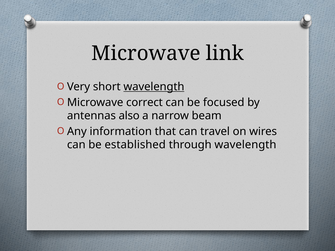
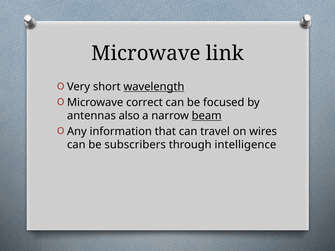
beam underline: none -> present (207, 116)
established: established -> subscribers (135, 145)
through wavelength: wavelength -> intelligence (245, 145)
